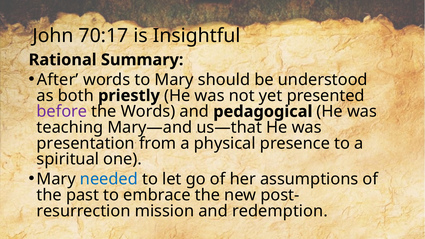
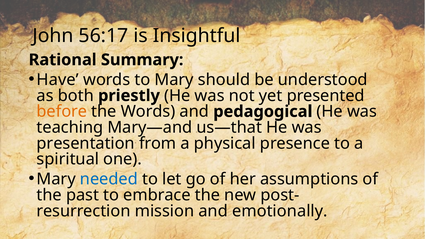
70:17: 70:17 -> 56:17 (104, 36)
After: After -> Have (58, 80)
before colour: purple -> orange (62, 112)
redemption: redemption -> emotionally (280, 211)
